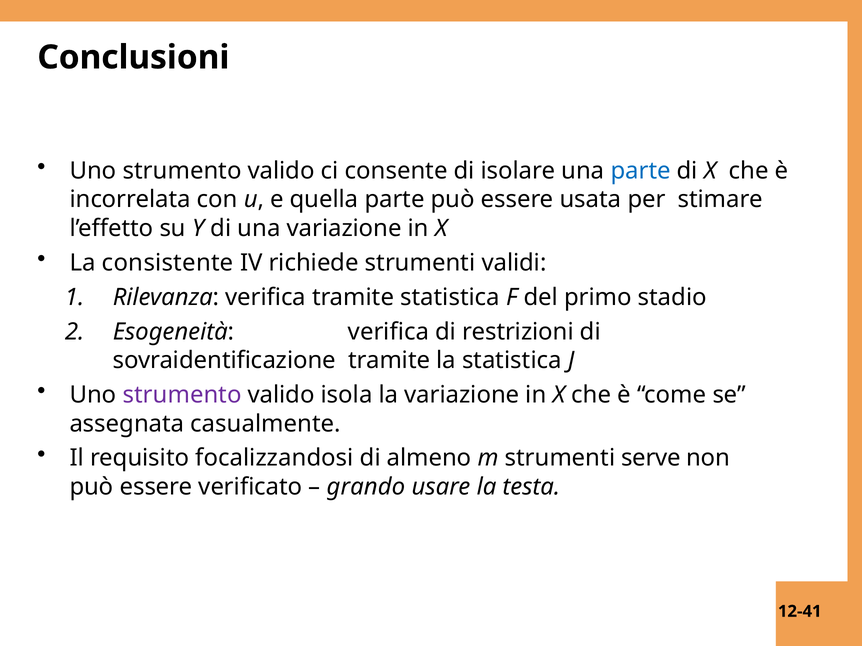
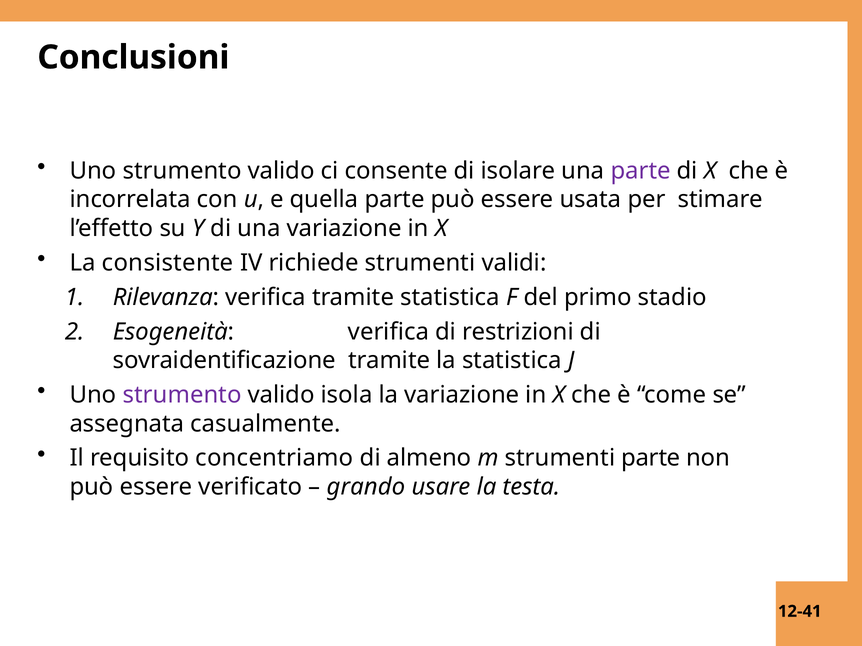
parte colour: blue -> purple (641, 171)
focalizzandosi: focalizzandosi -> concentriamo (274, 458)
strumenti serve: serve -> parte (651, 458)
